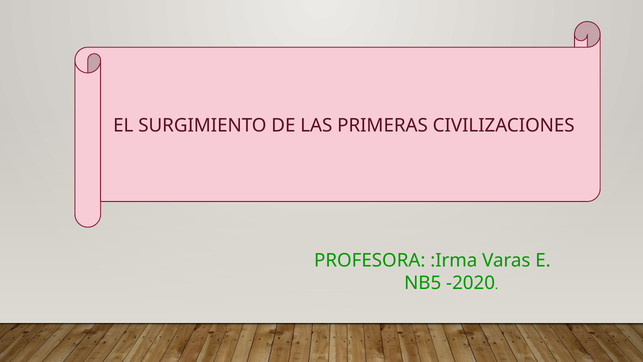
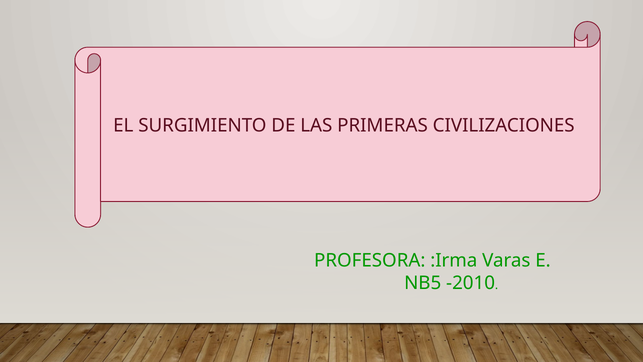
-2020: -2020 -> -2010 (471, 283)
